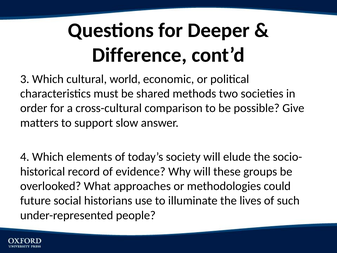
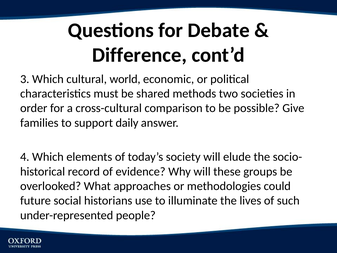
Deeper: Deeper -> Debate (219, 30)
matters: matters -> families (39, 123)
slow: slow -> daily (127, 123)
